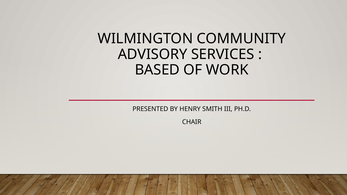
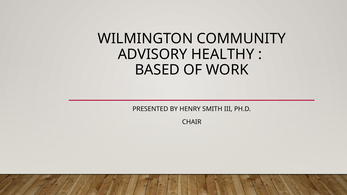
SERVICES: SERVICES -> HEALTHY (223, 54)
